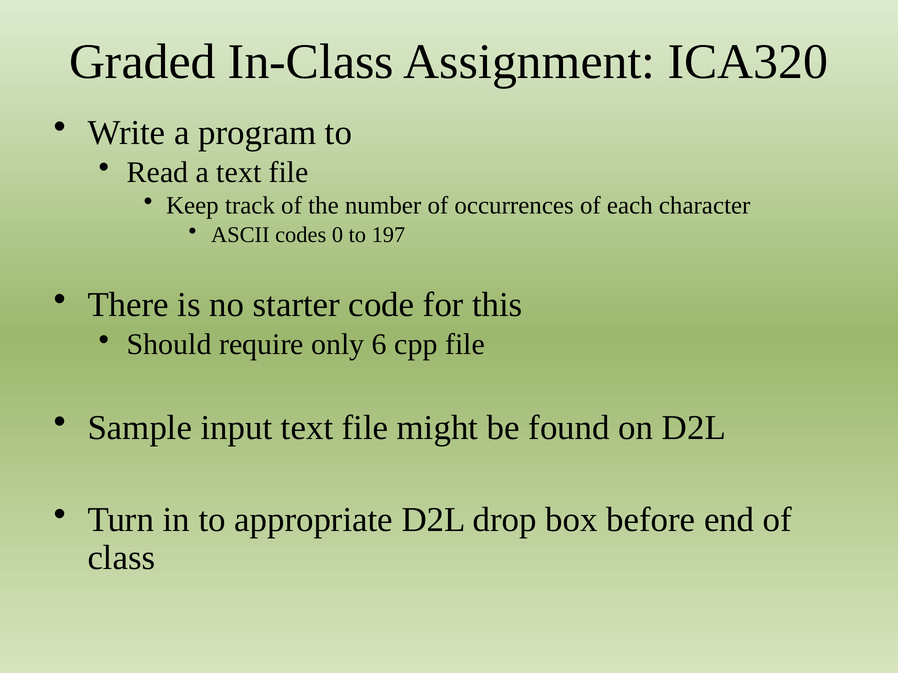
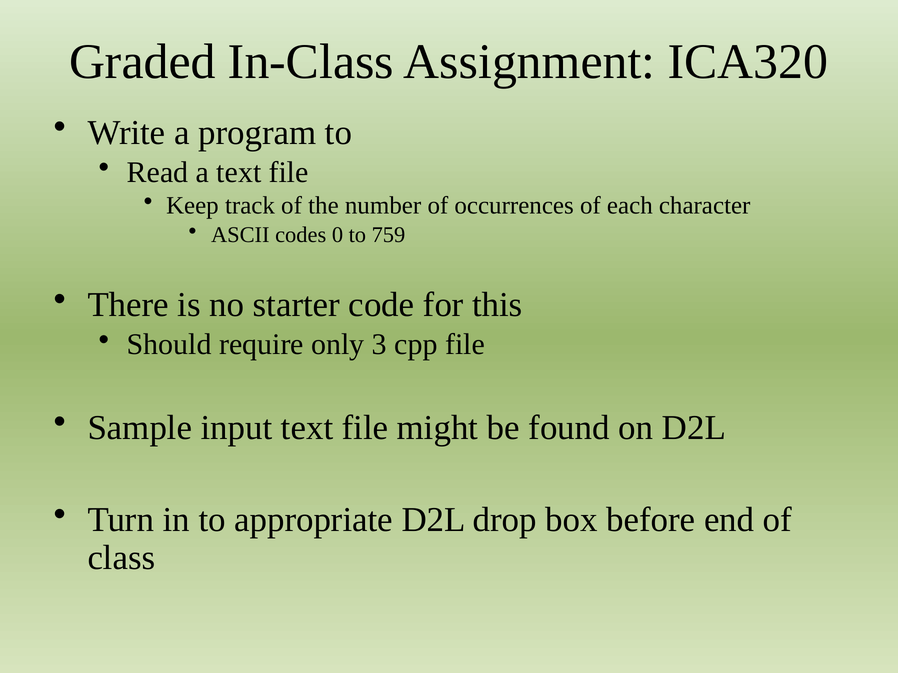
197: 197 -> 759 (388, 235)
6: 6 -> 3 (379, 345)
